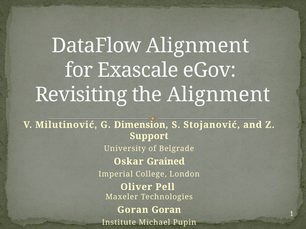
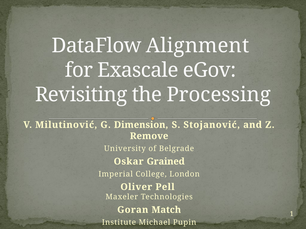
the Alignment: Alignment -> Processing (219, 95)
Support: Support -> Remove (149, 136)
Goran Goran: Goran -> Match (166, 210)
